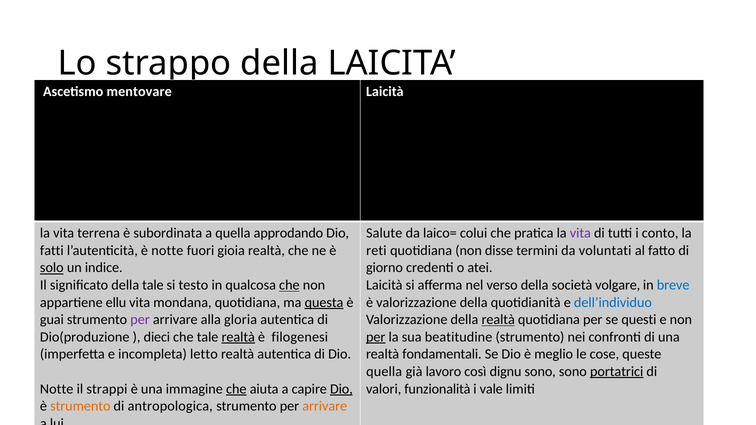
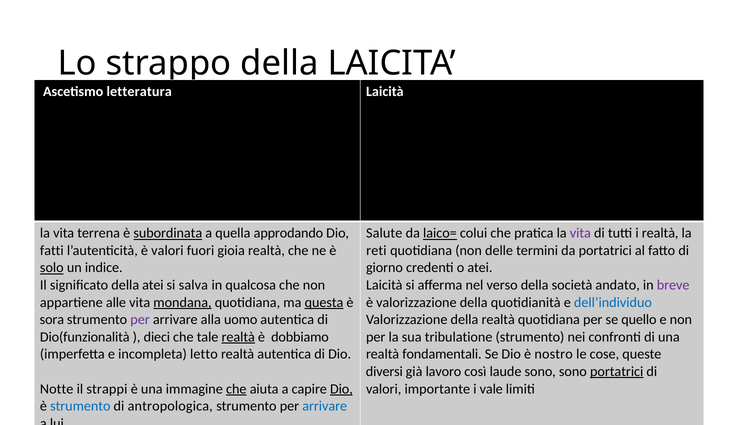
mentovare: mentovare -> letteratura (139, 91)
subordinata underline: none -> present (168, 233)
laico= underline: none -> present (440, 233)
i conto: conto -> realtà (660, 233)
è notte: notte -> valori (167, 251)
disse: disse -> delle (499, 251)
da voluntati: voluntati -> portatrici (605, 251)
della tale: tale -> atei (153, 285)
testo: testo -> salva (193, 285)
che underline: present -> none (289, 285)
volgare: volgare -> andato (618, 285)
breve colour: blue -> purple (673, 285)
ellu: ellu -> alle (116, 303)
mondana underline: none -> present (182, 303)
guai: guai -> sora (52, 320)
gloria: gloria -> uomo (241, 320)
realtà underline: present -> none (498, 320)
questi: questi -> quello (639, 320)
Dio(produzione: Dio(produzione -> Dio(funzionalità (85, 337)
filogenesi: filogenesi -> dobbiamo (300, 337)
per underline: present -> none (376, 337)
beatitudine: beatitudine -> tribulatione (459, 337)
meglio: meglio -> nostro (554, 354)
quella: quella -> diversi (384, 372)
dignu: dignu -> laude (506, 372)
funzionalità: funzionalità -> importante (437, 389)
strumento colour: orange -> blue (80, 406)
arrivare colour: orange -> blue (325, 406)
